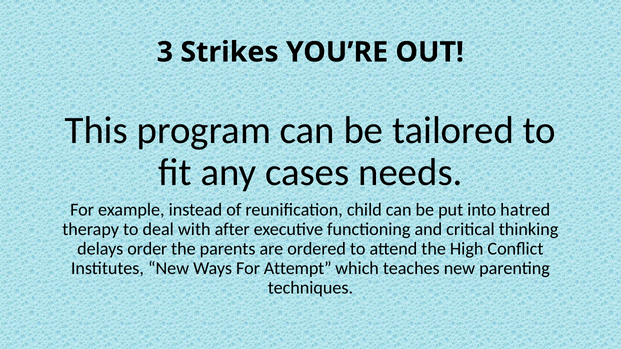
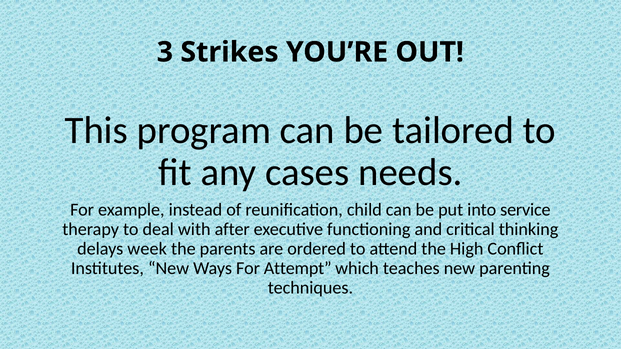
hatred: hatred -> service (525, 210)
order: order -> week (147, 249)
